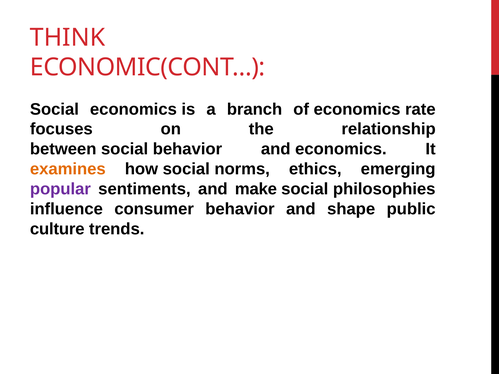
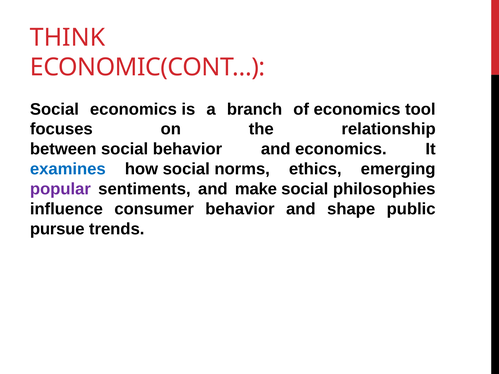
rate: rate -> tool (420, 109)
examines colour: orange -> blue (68, 169)
culture: culture -> pursue (57, 229)
